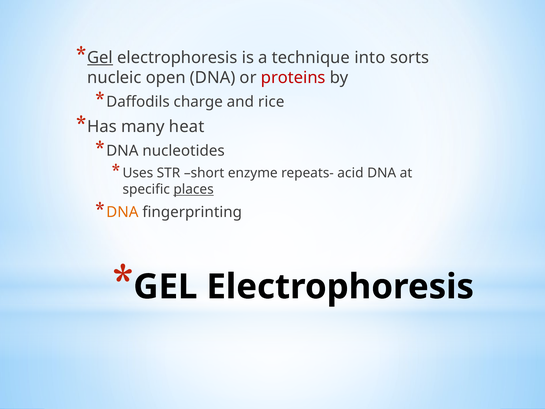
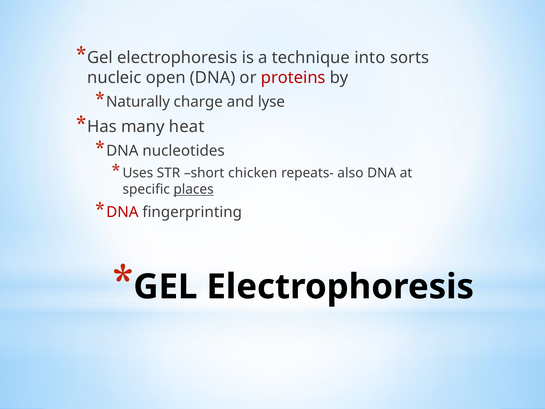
Gel underline: present -> none (100, 58)
Daffodils: Daffodils -> Naturally (138, 102)
rice: rice -> lyse (271, 102)
enzyme: enzyme -> chicken (253, 173)
acid: acid -> also (350, 173)
DNA colour: orange -> red (122, 212)
